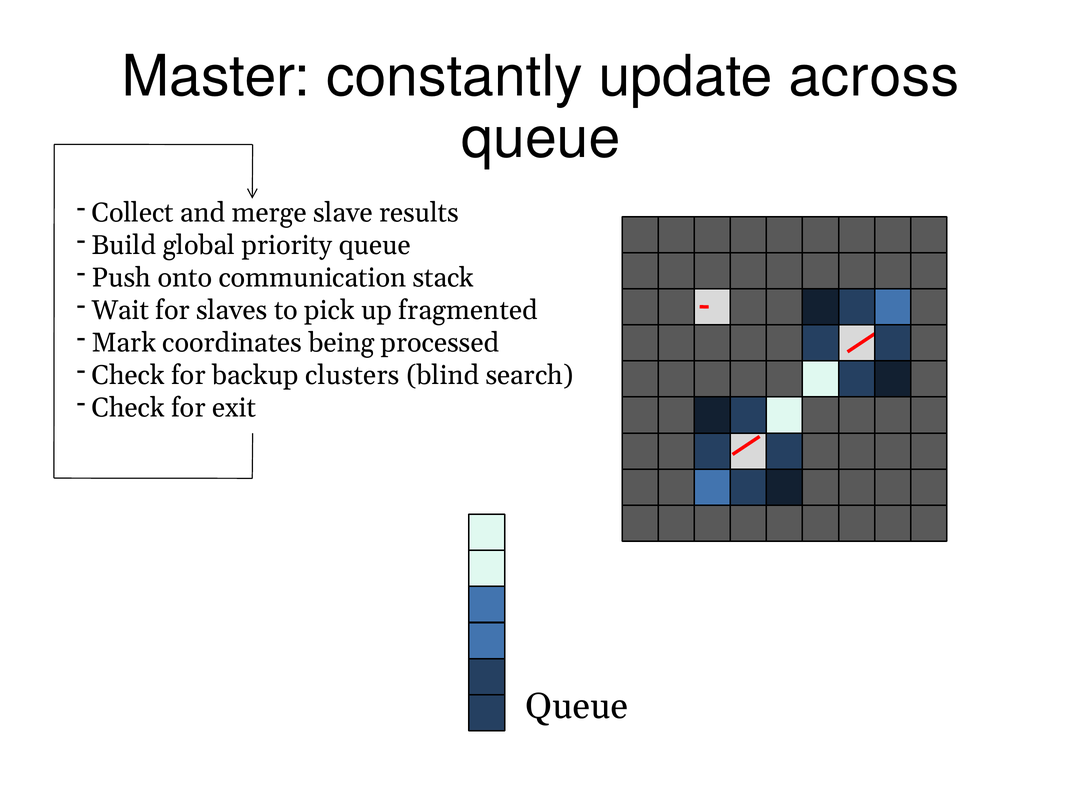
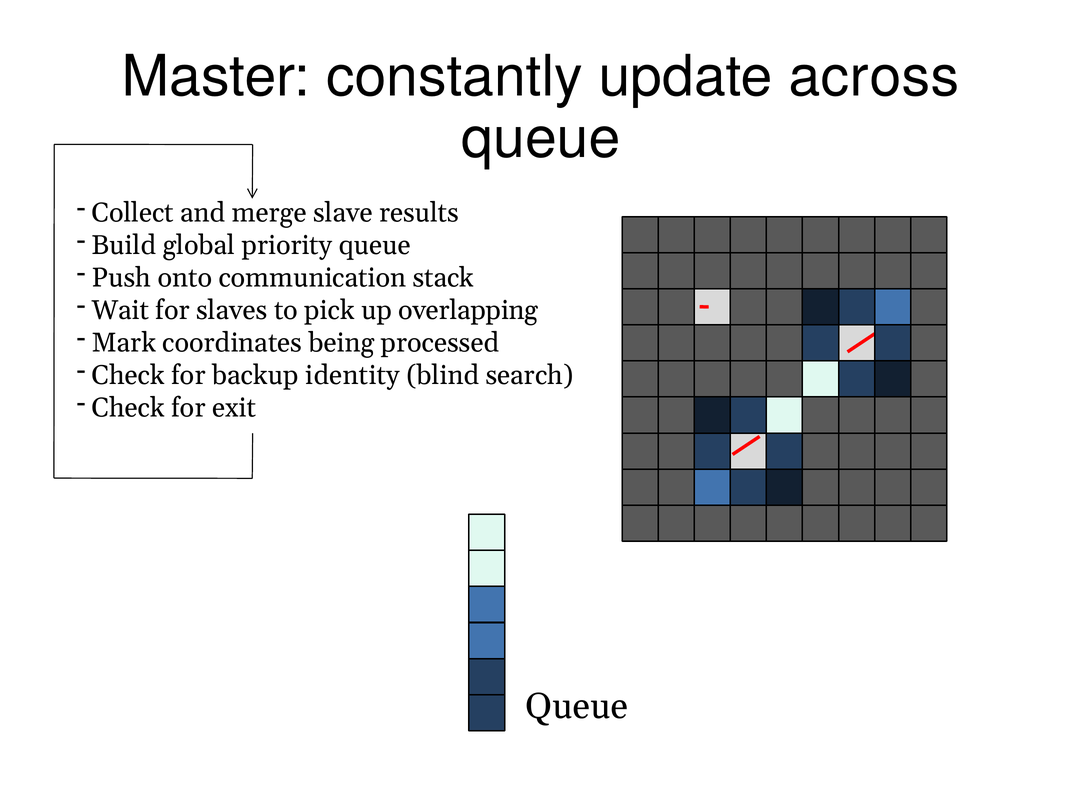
fragmented: fragmented -> overlapping (468, 310)
clusters: clusters -> identity (353, 375)
